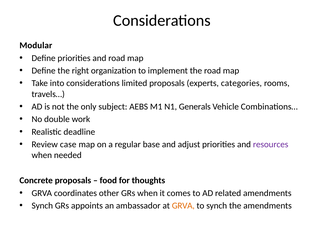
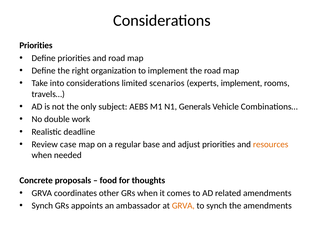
Modular: Modular -> Priorities (36, 45)
limited proposals: proposals -> scenarios (167, 83)
experts categories: categories -> implement (241, 83)
resources colour: purple -> orange (271, 144)
